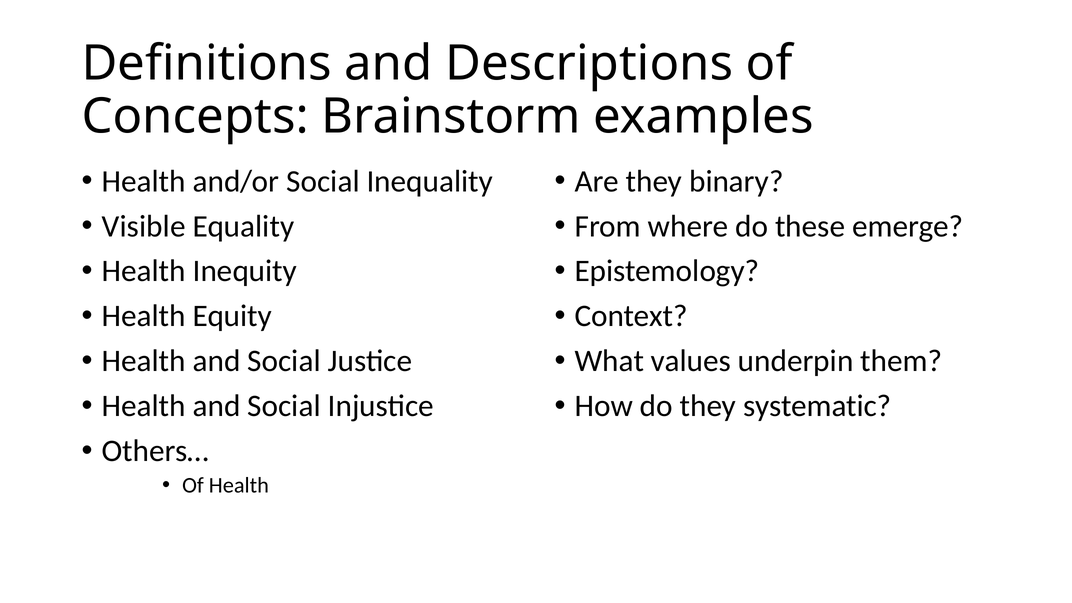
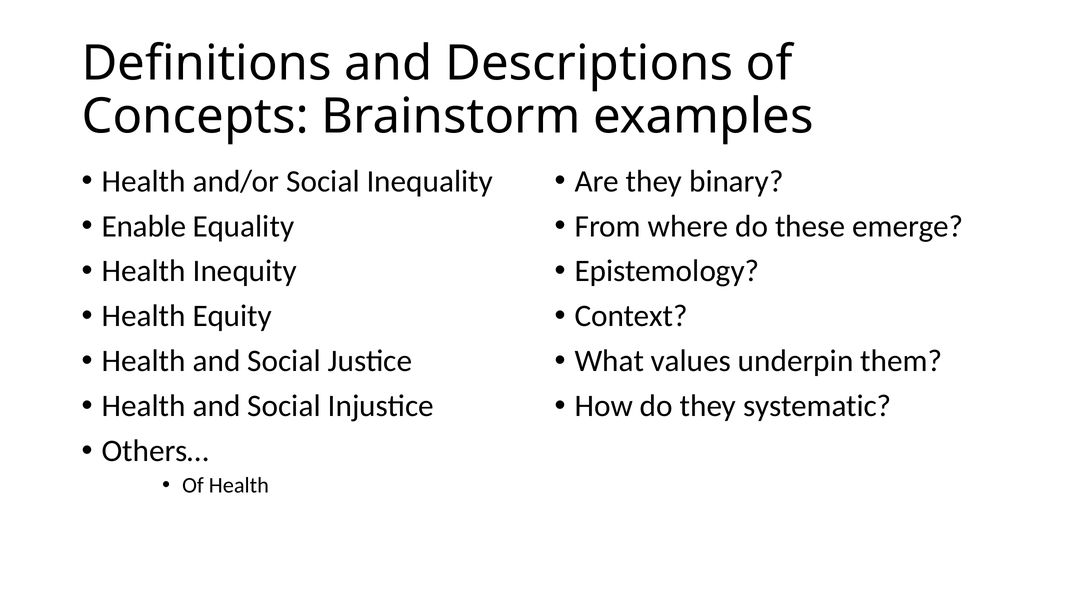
Visible: Visible -> Enable (144, 226)
